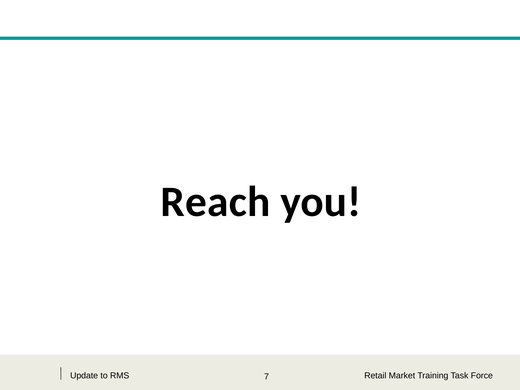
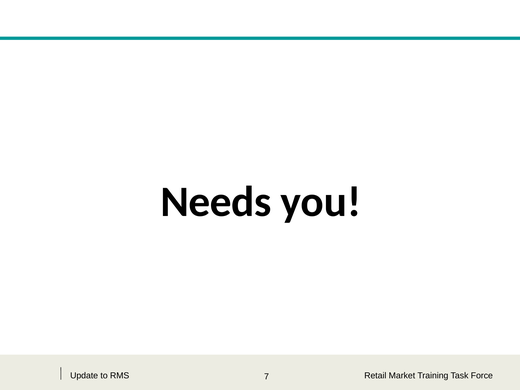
Reach: Reach -> Needs (216, 202)
